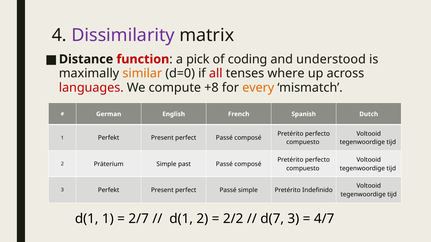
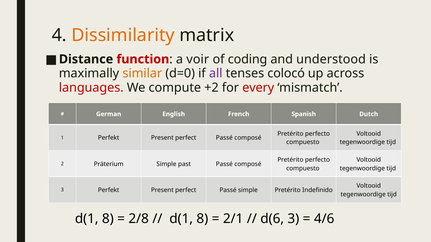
Dissimilarity colour: purple -> orange (123, 35)
pick: pick -> voir (198, 59)
all colour: red -> purple (216, 74)
where: where -> colocó (286, 74)
+8: +8 -> +2 (211, 88)
every colour: orange -> red (258, 88)
1: 1 -> 8 (108, 219)
2/7: 2/7 -> 2/8 (139, 219)
2: 2 -> 8 (202, 219)
2/2: 2/2 -> 2/1 (233, 219)
d(7: d(7 -> d(6 (272, 219)
4/7: 4/7 -> 4/6 (324, 219)
